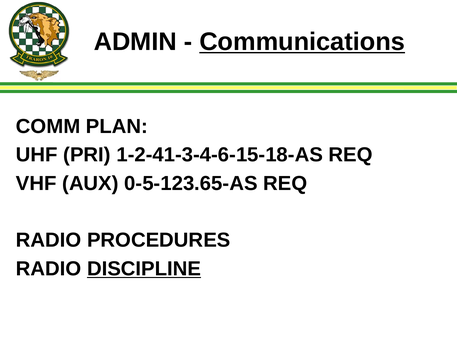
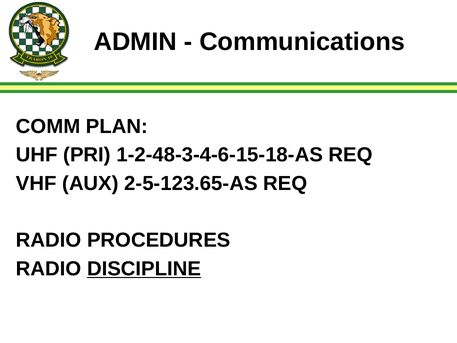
Communications underline: present -> none (302, 42)
1-2-41-3-4-6-15-18-AS: 1-2-41-3-4-6-15-18-AS -> 1-2-48-3-4-6-15-18-AS (220, 155)
0-5-123.65-AS: 0-5-123.65-AS -> 2-5-123.65-AS (191, 183)
